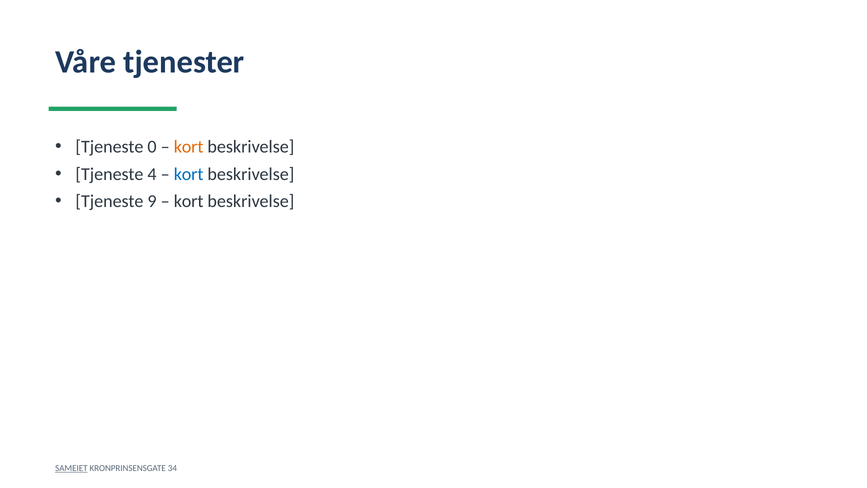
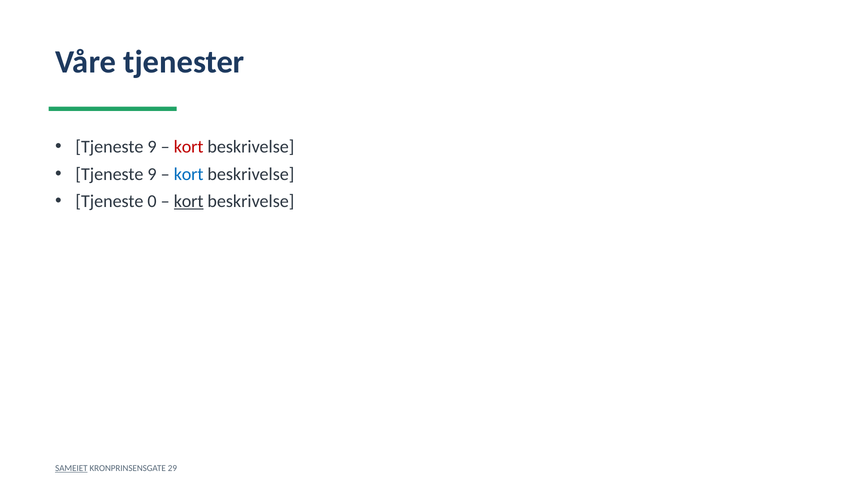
0: 0 -> 9 (152, 147)
kort colour: orange -> red (189, 147)
4: 4 -> 9 (152, 174)
9: 9 -> 0 (152, 201)
kort underline: none -> present (189, 201)
34: 34 -> 29 (172, 468)
